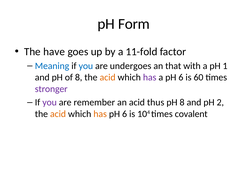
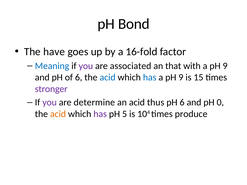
Form: Form -> Bond (134, 24)
11-fold: 11-fold -> 16-fold (142, 52)
you colour: blue -> purple (86, 66)
undergoes: undergoes -> associated (131, 66)
with a pH 1: 1 -> 9 (225, 66)
of 8: 8 -> 6 (79, 78)
acid colour: orange -> blue (108, 78)
has colour: purple -> blue (150, 78)
6: 6 -> 9 (181, 78)
60: 60 -> 15 (198, 78)
remember: remember -> determine (94, 103)
pH 8: 8 -> 6 (182, 103)
2: 2 -> 0 (220, 103)
has colour: orange -> purple (100, 114)
6: 6 -> 5 (125, 114)
covalent: covalent -> produce (191, 114)
